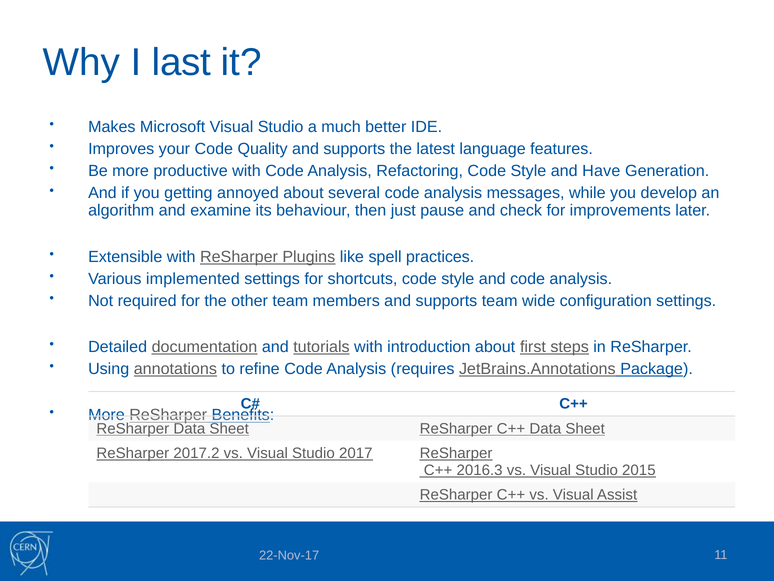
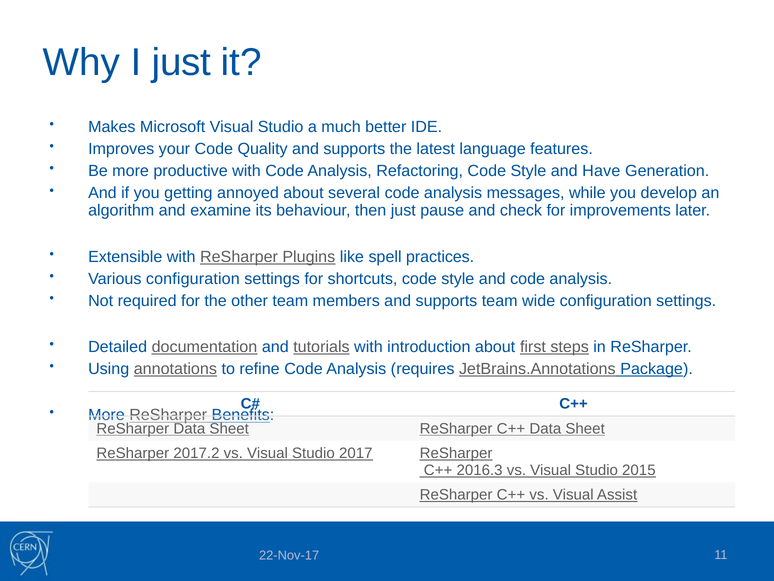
I last: last -> just (181, 62)
Various implemented: implemented -> configuration (193, 279)
